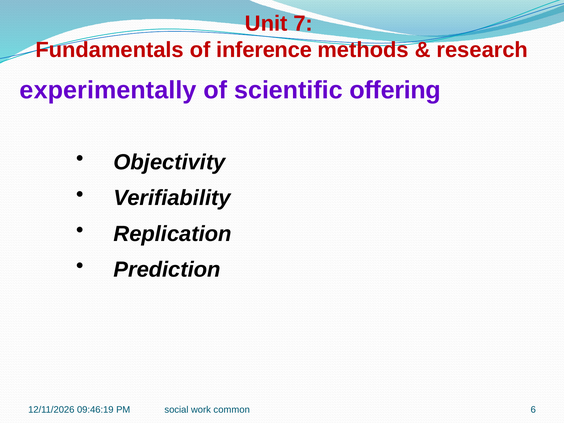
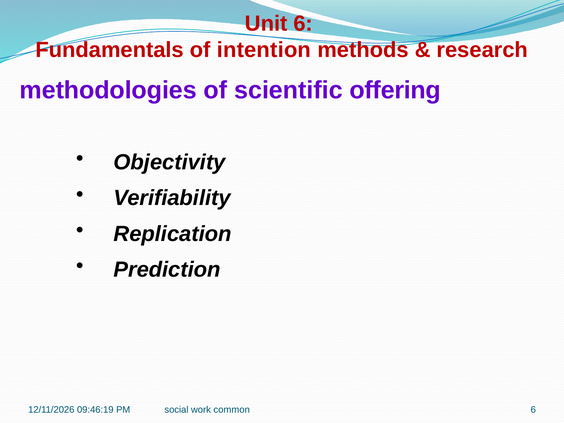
Unit 7: 7 -> 6 (303, 24)
inference: inference -> intention (264, 50)
experimentally: experimentally -> methodologies (108, 90)
